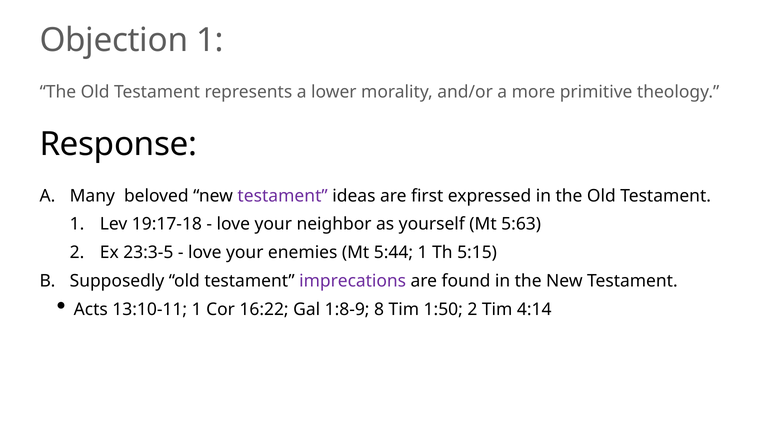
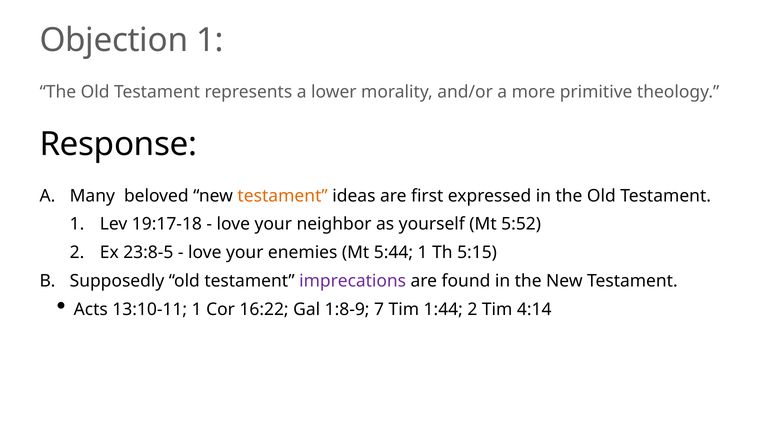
testament colour: purple -> orange (283, 196)
5:63: 5:63 -> 5:52 (521, 224)
23:3-5: 23:3-5 -> 23:8-5 (148, 253)
8: 8 -> 7 (379, 309)
1:50: 1:50 -> 1:44 (443, 309)
